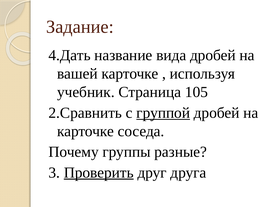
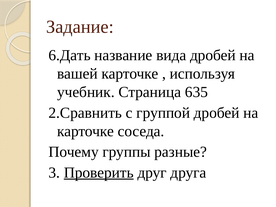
4.Дать: 4.Дать -> 6.Дать (70, 55)
105: 105 -> 635 (196, 92)
группой underline: present -> none (163, 113)
